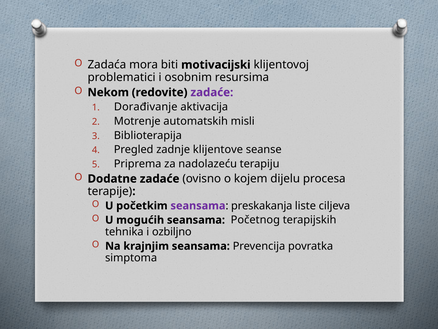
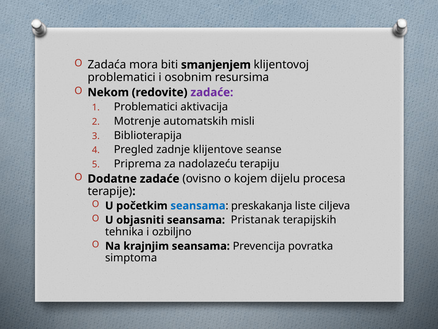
motivacijski: motivacijski -> smanjenjem (216, 65)
Dorađivanje: Dorađivanje -> Problematici (146, 107)
seansama colour: purple -> blue (198, 205)
mogućih: mogućih -> objasniti (140, 220)
Početnog: Početnog -> Pristanak (255, 220)
